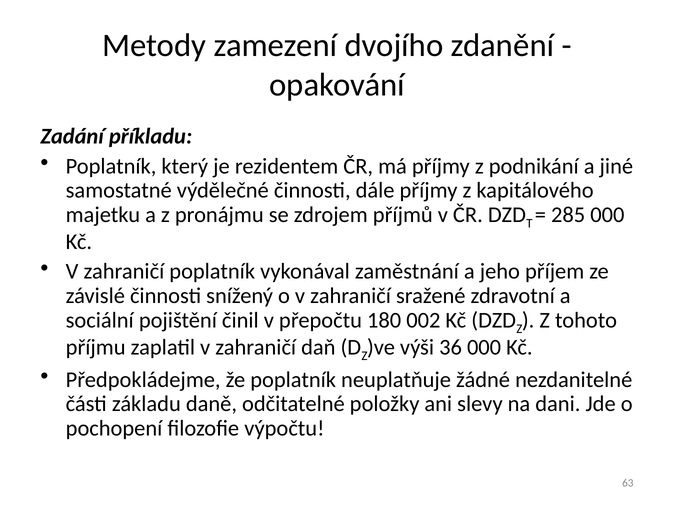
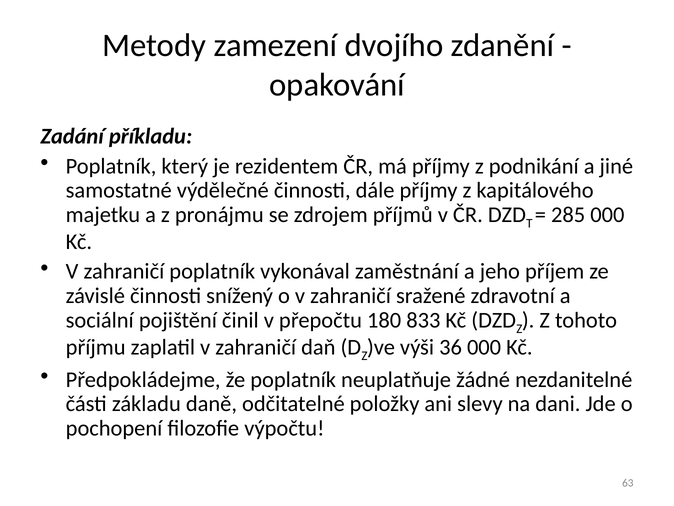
002: 002 -> 833 (423, 320)
